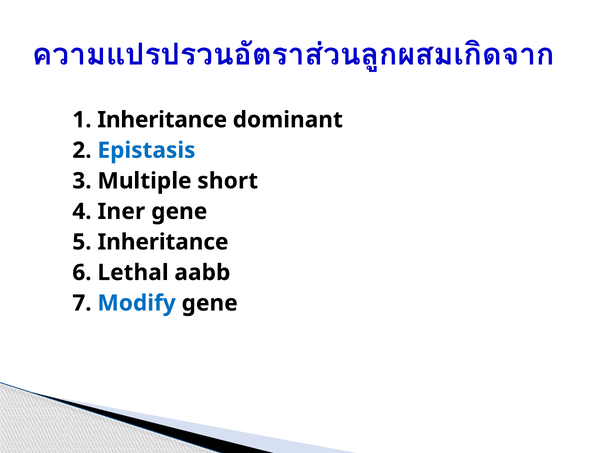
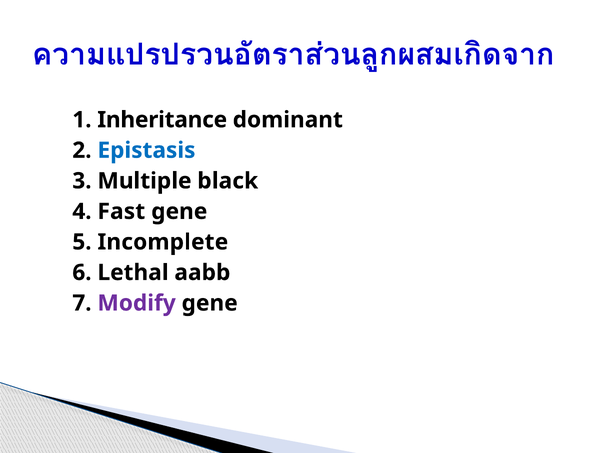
short: short -> black (228, 181)
Iner: Iner -> Fast (121, 211)
5 Inheritance: Inheritance -> Incomplete (163, 242)
Modify colour: blue -> purple (137, 303)
